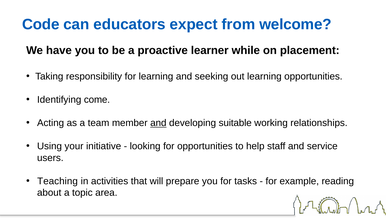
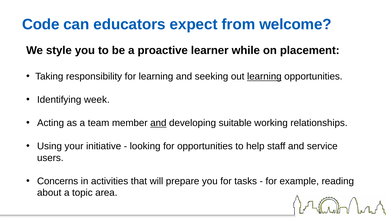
have: have -> style (59, 51)
learning underline: none -> present (264, 77)
come: come -> week (97, 100)
Teaching: Teaching -> Concerns (58, 181)
